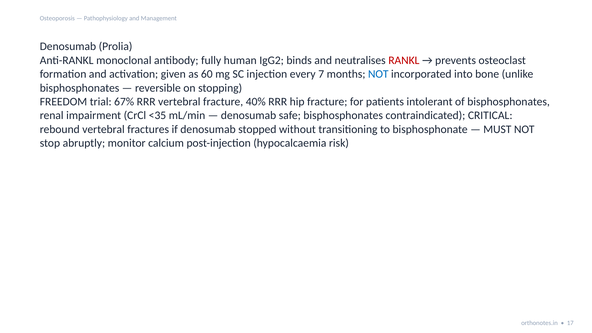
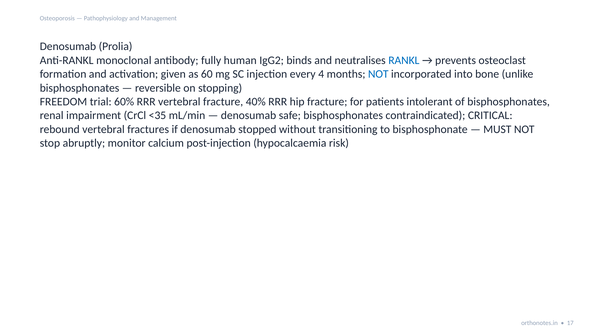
RANKL colour: red -> blue (404, 60)
7: 7 -> 4 (321, 74)
67%: 67% -> 60% (124, 102)
